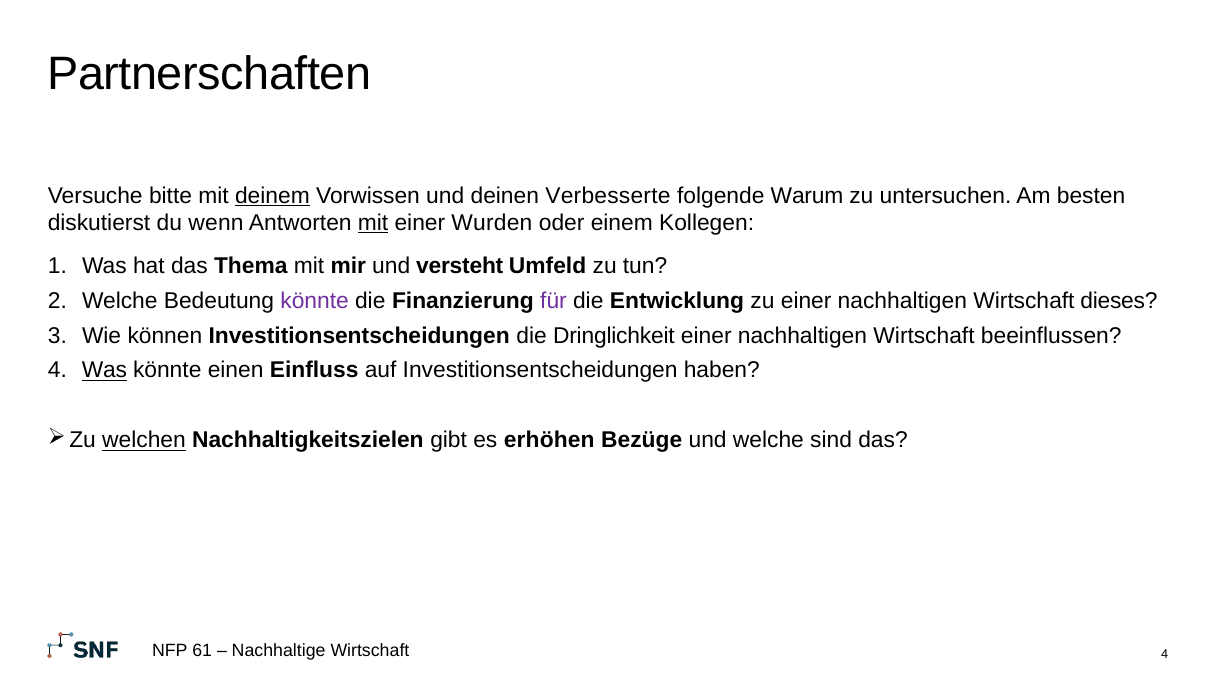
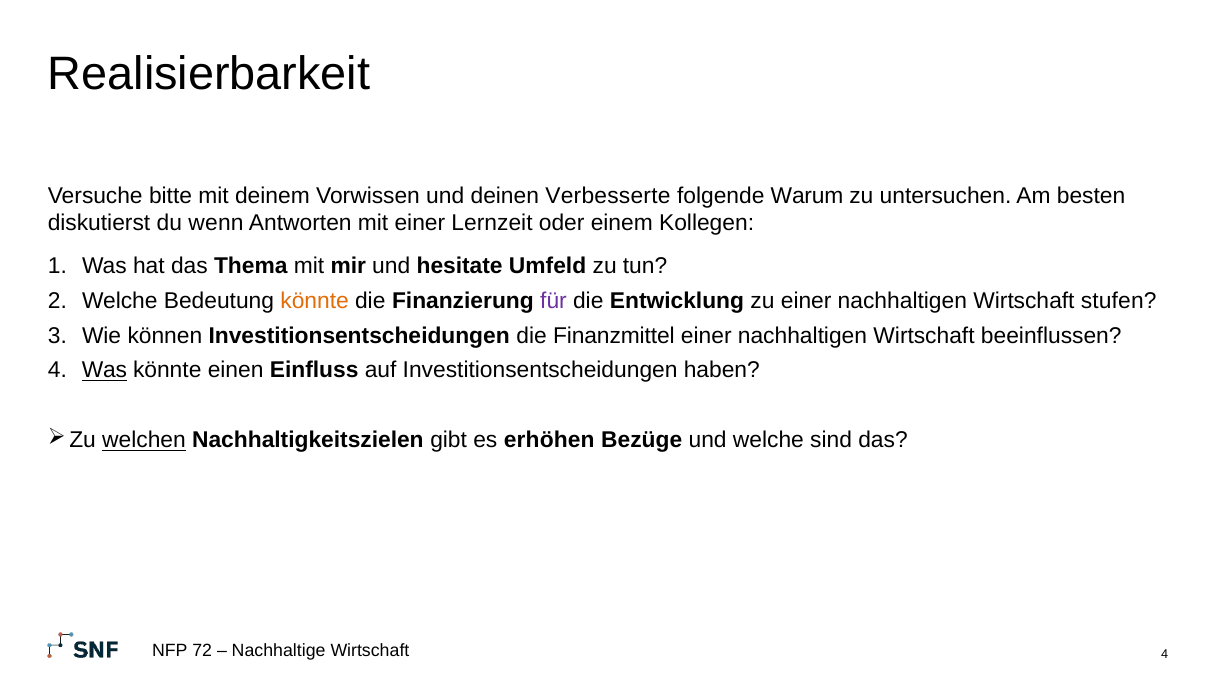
Partnerschaften: Partnerschaften -> Realisierbarkeit (209, 74)
deinem underline: present -> none (272, 196)
mit underline: present -> none (373, 223)
Wurden: Wurden -> Lernzeit (492, 223)
versteht: versteht -> hesitate (460, 266)
könnte colour: purple -> orange (315, 301)
dieses: dieses -> stufen (1119, 301)
Dringlichkeit: Dringlichkeit -> Finanzmittel (614, 335)
61: 61 -> 72 (202, 651)
